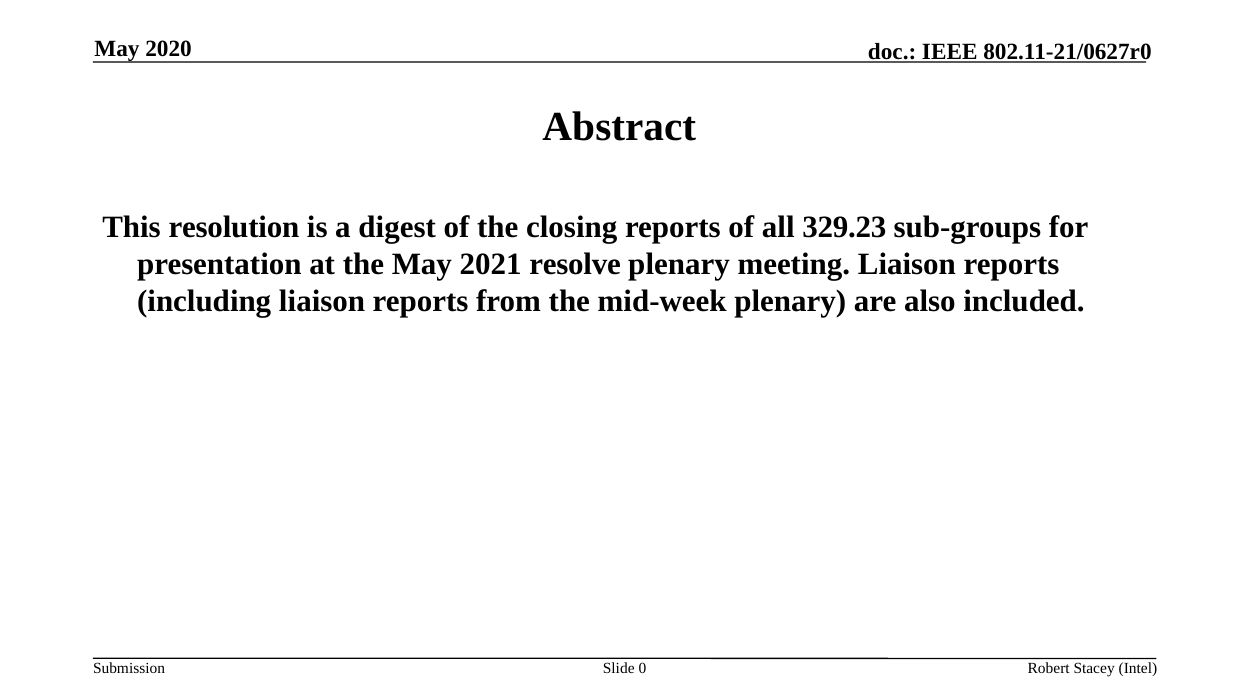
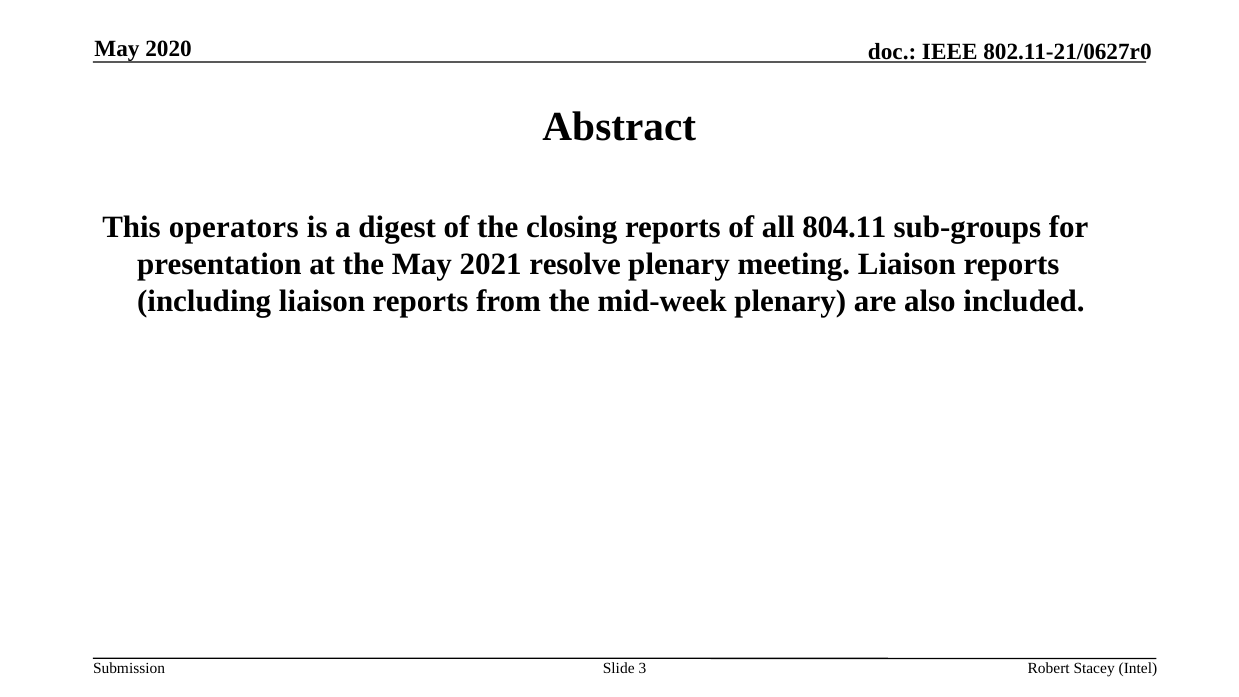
resolution: resolution -> operators (234, 227)
329.23: 329.23 -> 804.11 (844, 227)
0: 0 -> 3 (642, 668)
